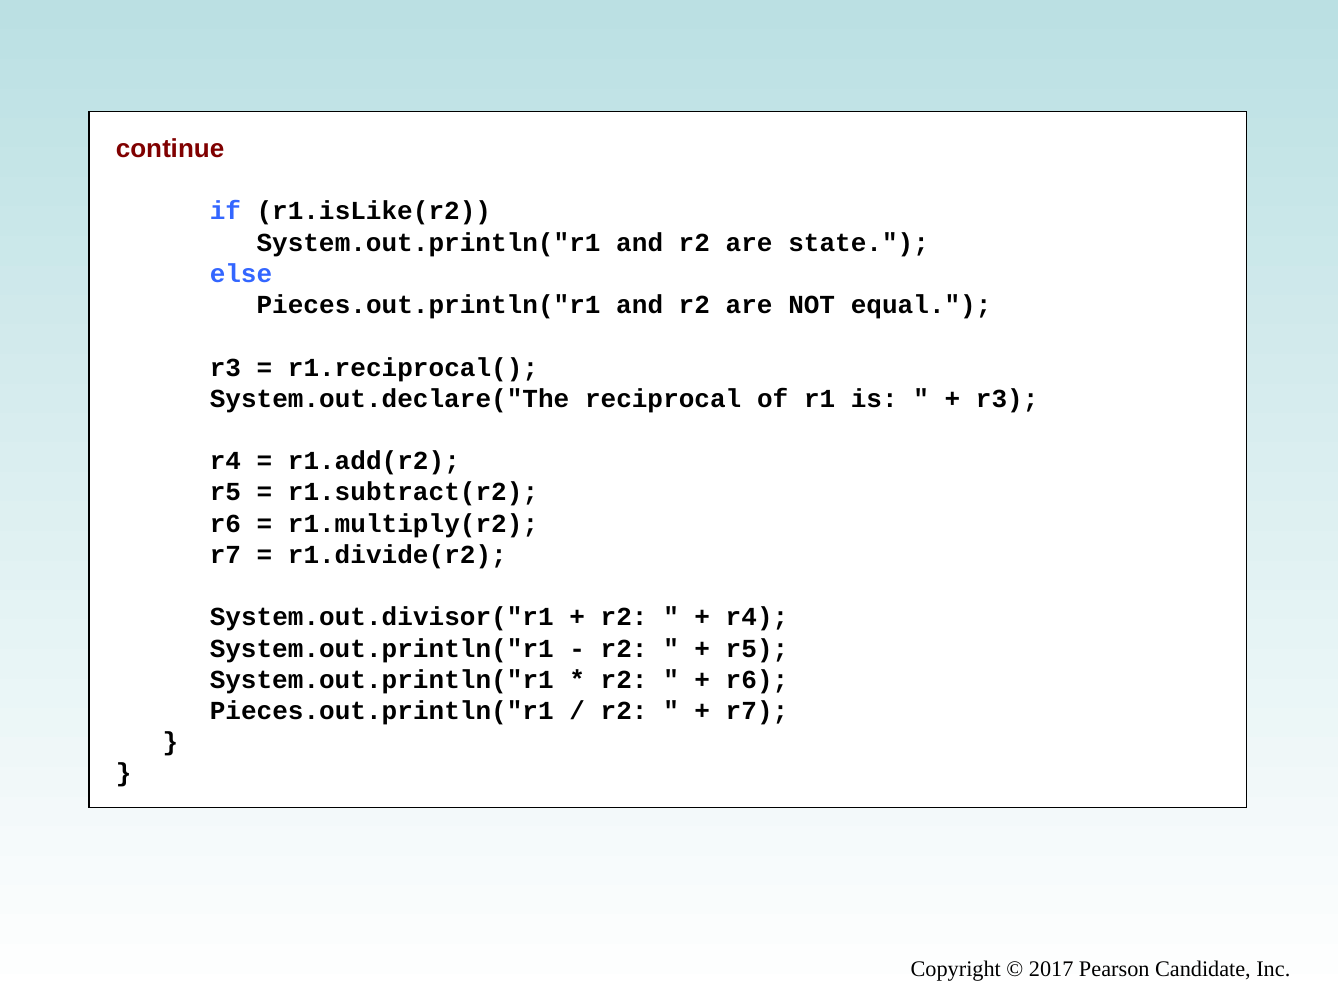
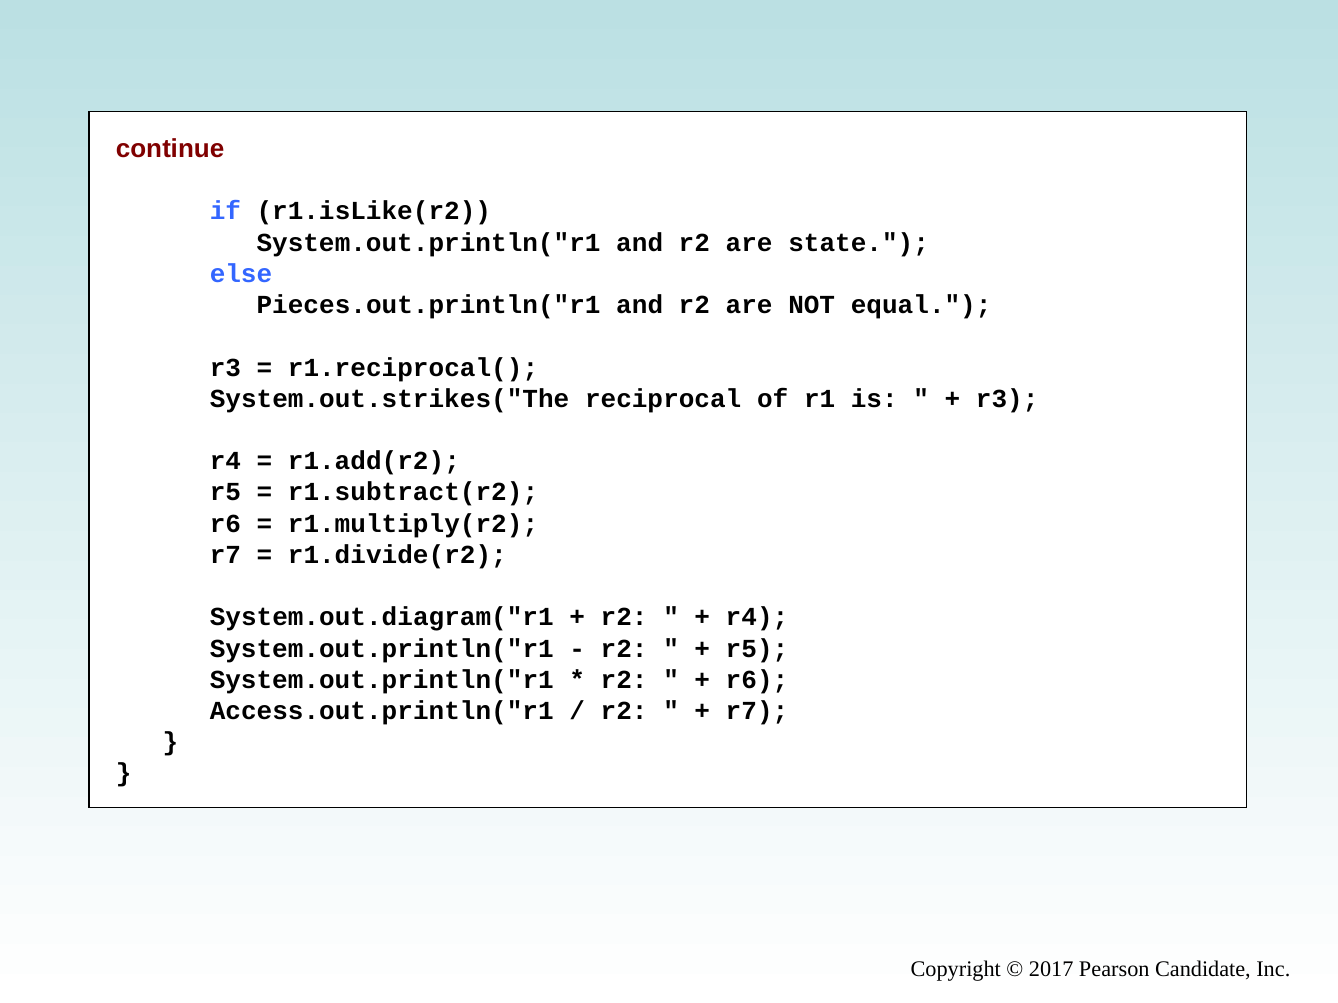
System.out.declare("The: System.out.declare("The -> System.out.strikes("The (390, 399)
System.out.divisor("r1: System.out.divisor("r1 -> System.out.diagram("r1 (382, 618)
Pieces.out.println("r1: Pieces.out.println("r1 -> Access.out.println("r1 (382, 711)
